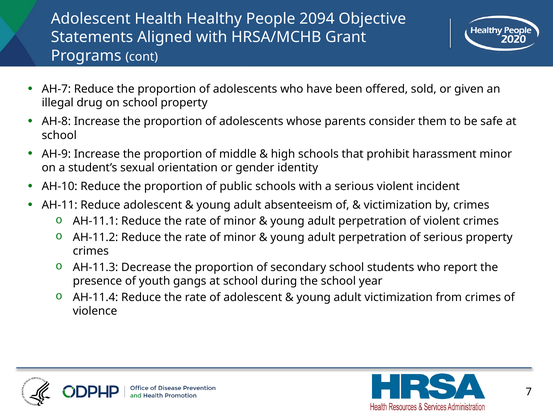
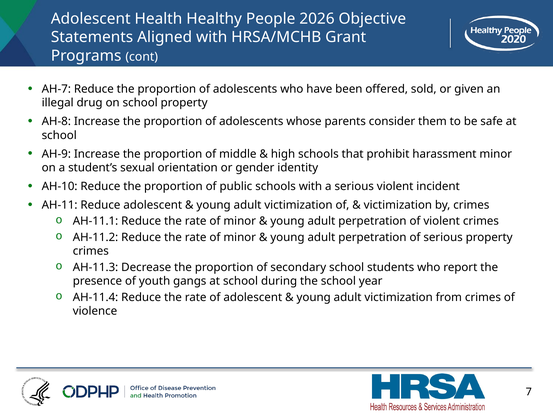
2094: 2094 -> 2026 (317, 19)
absenteeism: absenteeism -> victimization (298, 205)
